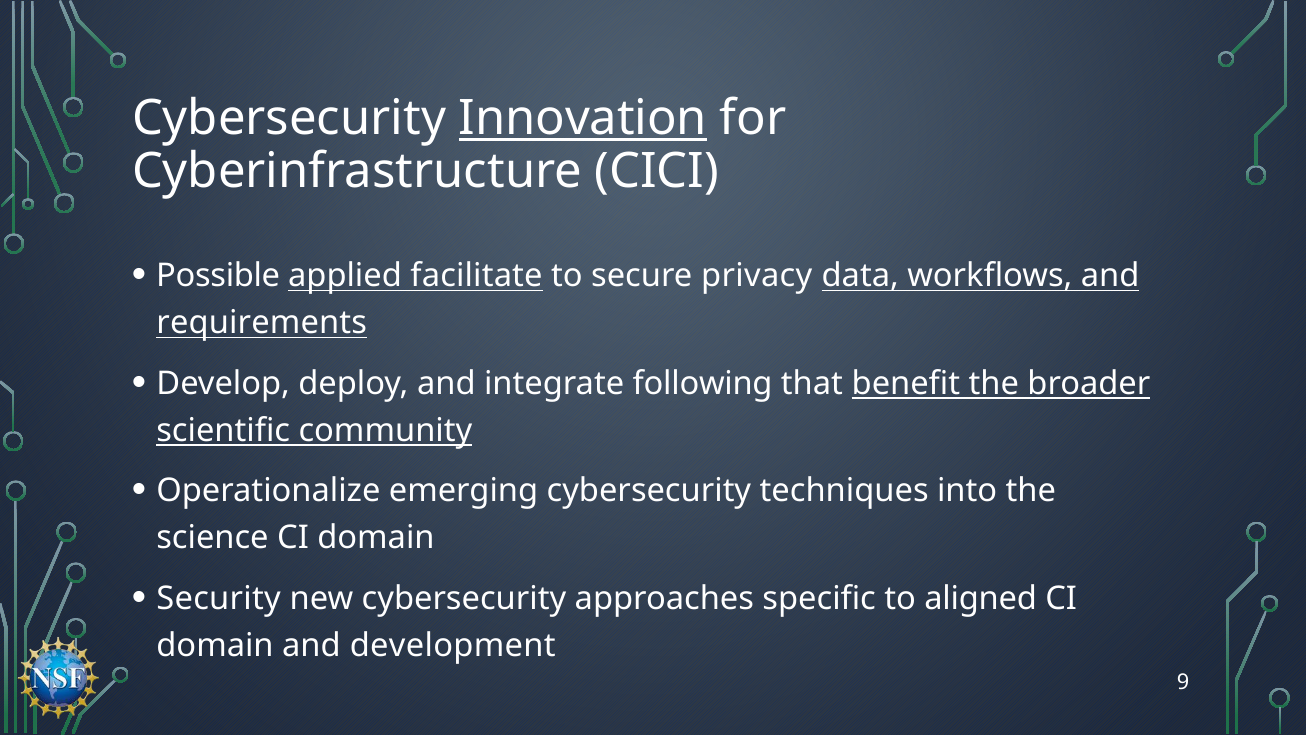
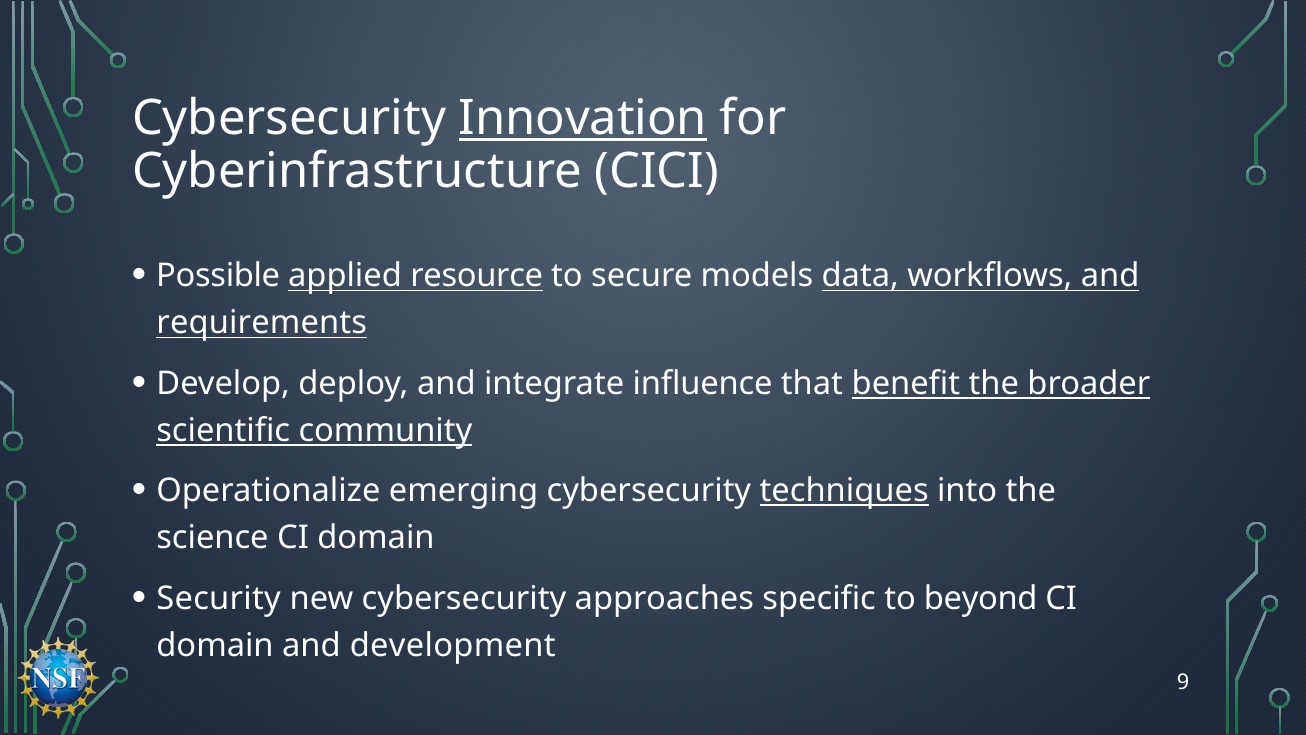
facilitate: facilitate -> resource (477, 276)
privacy: privacy -> models (757, 276)
following: following -> influence (703, 383)
techniques underline: none -> present (844, 491)
aligned: aligned -> beyond (981, 598)
